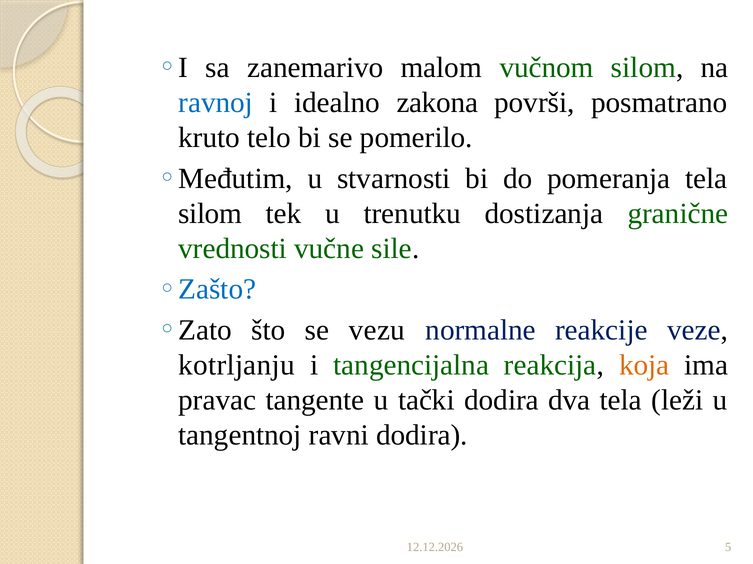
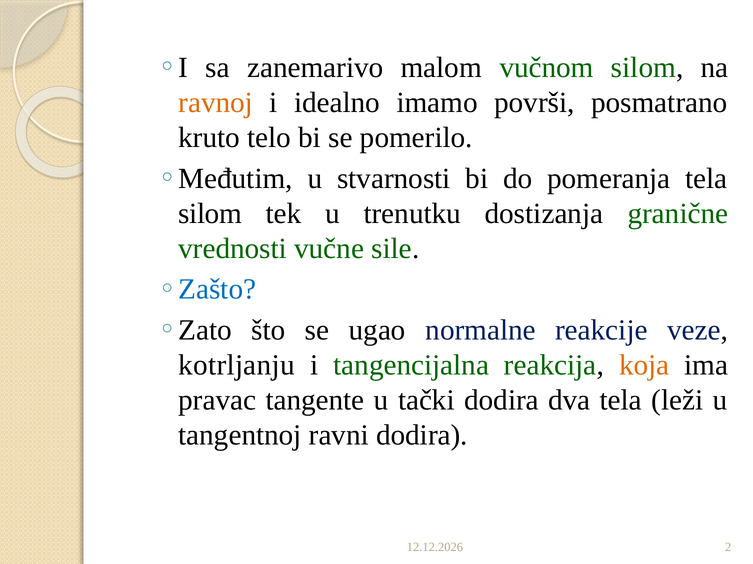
ravnoj colour: blue -> orange (216, 103)
zakona: zakona -> imamo (437, 103)
vezu: vezu -> ugao (377, 330)
5: 5 -> 2 (728, 548)
